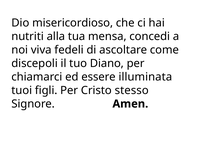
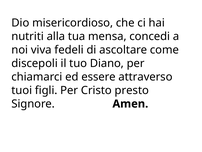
illuminata: illuminata -> attraverso (145, 77)
stesso: stesso -> presto (132, 90)
